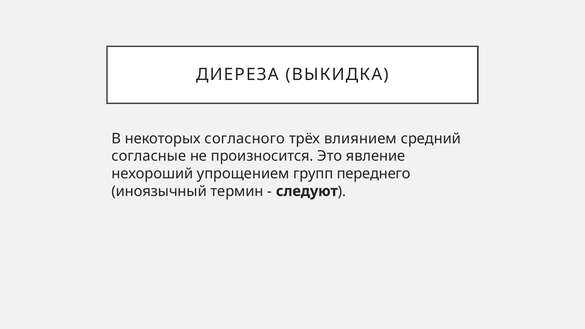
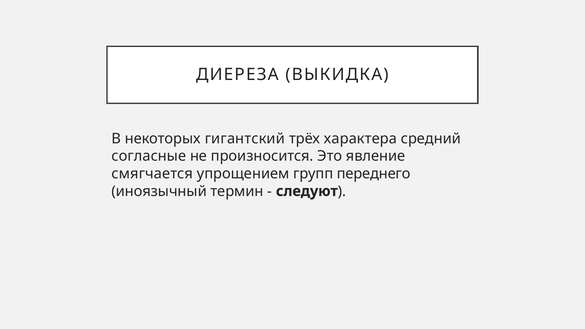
согласного: согласного -> гигантский (245, 139)
влиянием: влиянием -> характера (360, 139)
нехороший: нехороший -> смягчается (152, 174)
